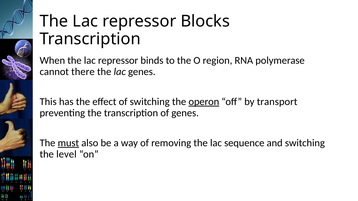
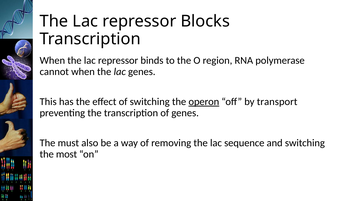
cannot there: there -> when (83, 72)
must underline: present -> none (68, 143)
level: level -> most (67, 154)
